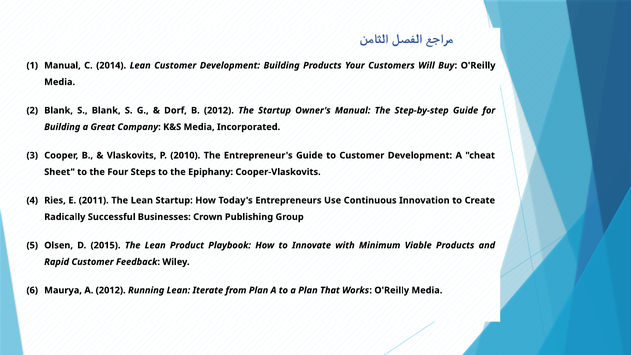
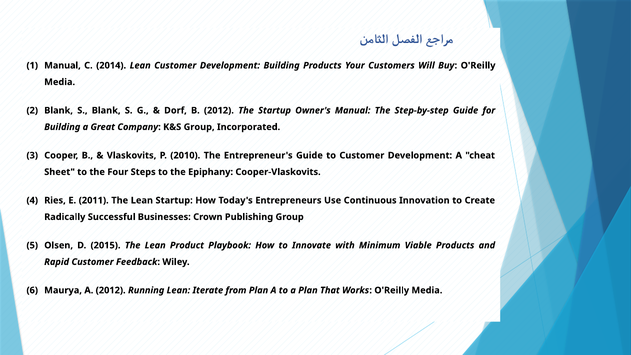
K&S Media: Media -> Group (199, 127)
